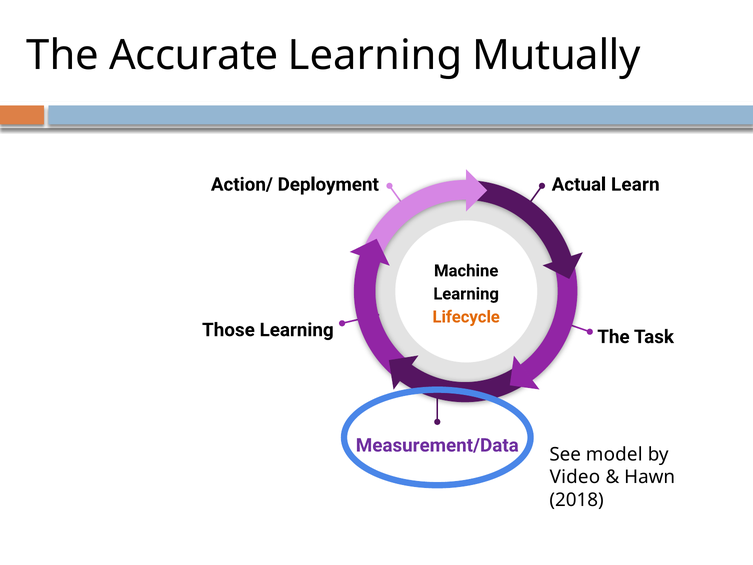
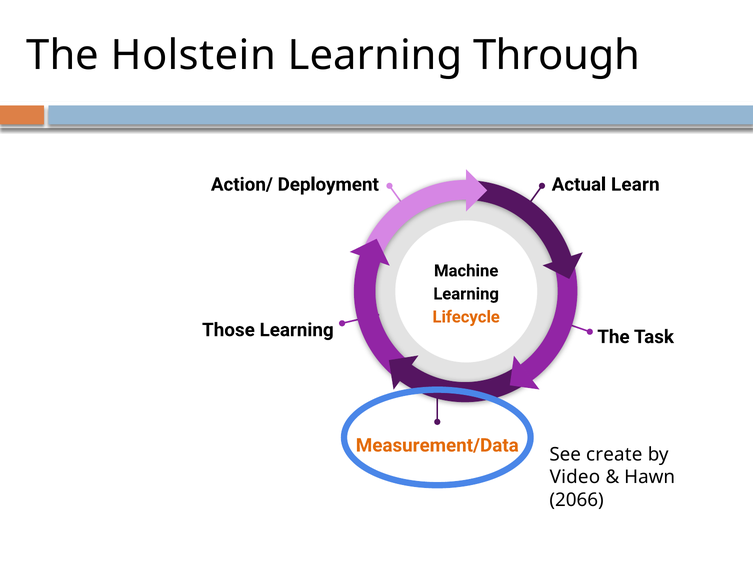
Accurate: Accurate -> Holstein (193, 55)
Mutually: Mutually -> Through (556, 55)
Measurement/Data colour: purple -> orange (437, 445)
model: model -> create (614, 454)
2018: 2018 -> 2066 (577, 500)
